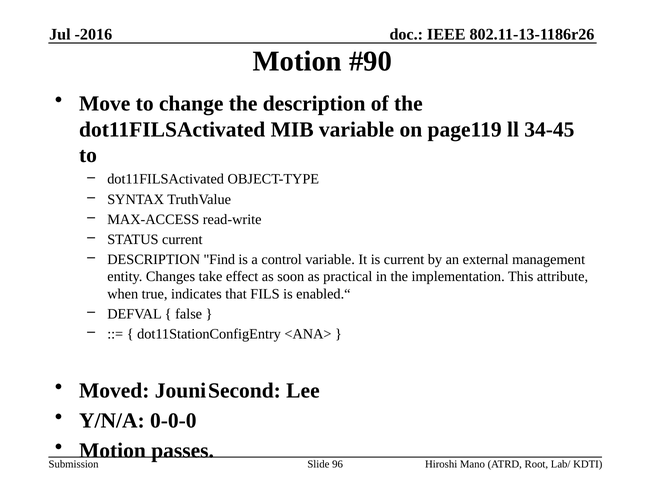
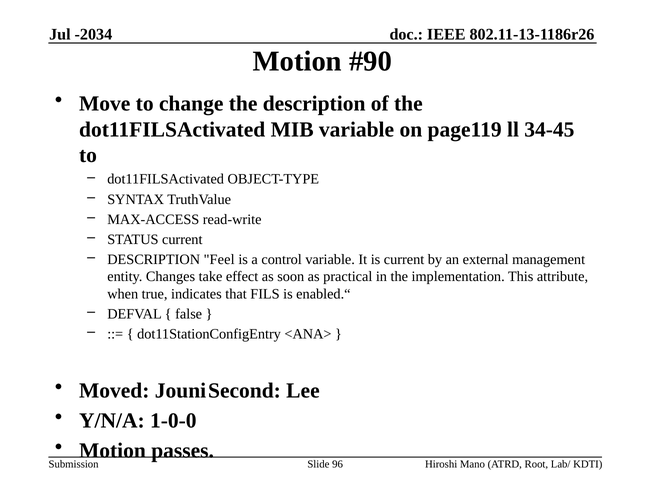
-2016: -2016 -> -2034 (93, 34)
Find: Find -> Feel (219, 259)
0-0-0: 0-0-0 -> 1-0-0 (173, 420)
